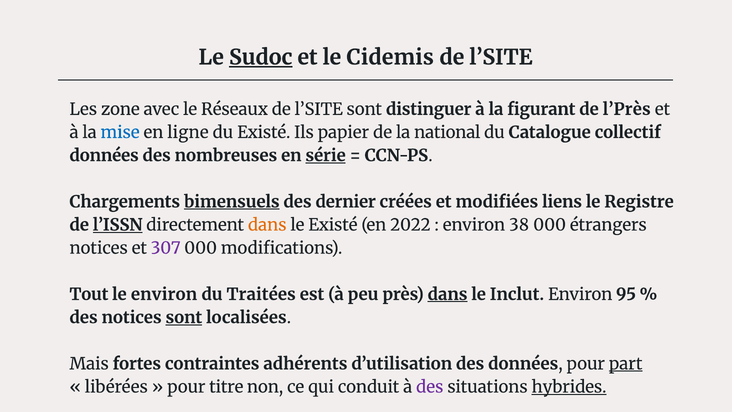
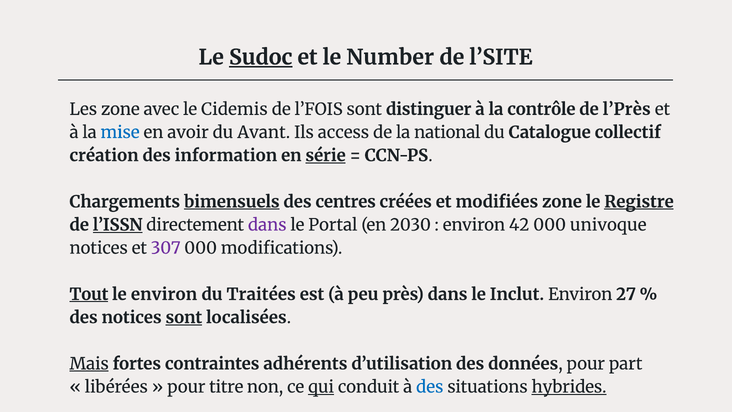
Cidemis: Cidemis -> Number (390, 57)
Réseaux: Réseaux -> Cidemis (234, 109)
l’SITE: l’SITE -> l’FOIS (319, 109)
figurant: figurant -> contrôle (541, 109)
ligne: ligne -> avoir (188, 132)
du Existé: Existé -> Avant (264, 132)
papier: papier -> access (343, 132)
données: données -> création (104, 156)
nombreuses: nombreuses -> information (226, 156)
dernier: dernier -> centres (346, 202)
modifiées liens: liens -> zone (562, 202)
Registre underline: none -> present (639, 202)
dans colour: orange -> purple (267, 225)
le Existé: Existé -> Portal (333, 225)
2022: 2022 -> 2030 (410, 225)
38: 38 -> 42 (519, 225)
étrangers: étrangers -> univoque (608, 225)
Tout underline: none -> present (89, 294)
dans underline: present -> none (448, 294)
95: 95 -> 27 (626, 294)
Mais underline: none -> present (89, 364)
part underline: present -> none (626, 364)
qui underline: none -> present (321, 387)
des colour: purple -> blue (430, 387)
